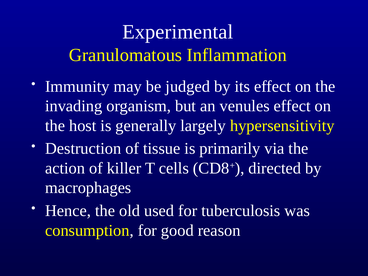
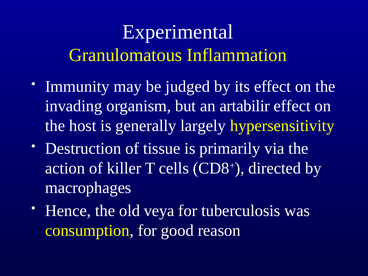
venules: venules -> artabilir (245, 106)
used: used -> veya (159, 211)
